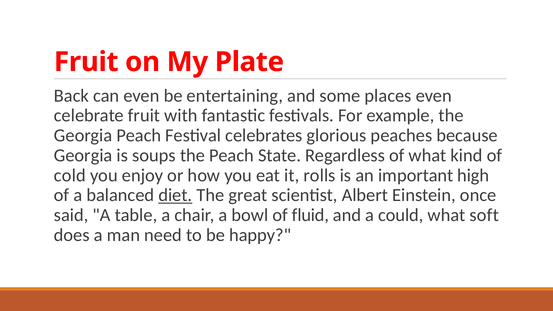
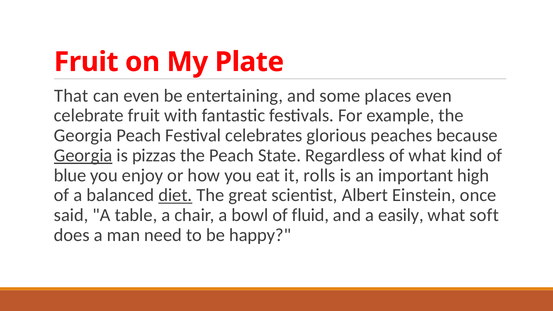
Back: Back -> That (71, 96)
Georgia underline: none -> present (83, 155)
soups: soups -> pizzas (154, 155)
cold: cold -> blue (70, 175)
could: could -> easily (401, 215)
